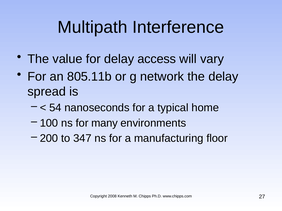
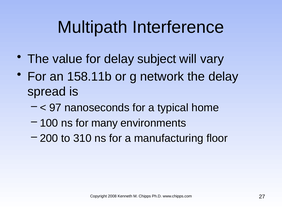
access: access -> subject (157, 59)
805.11b: 805.11b -> 158.11b (89, 77)
54: 54 -> 97 (55, 108)
347: 347 -> 310 (82, 139)
